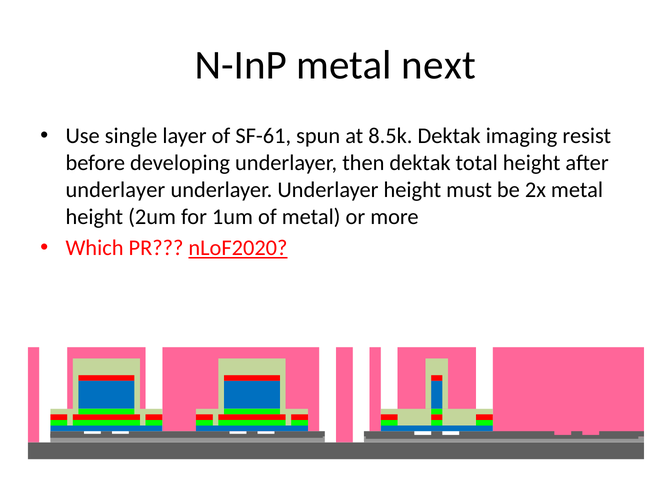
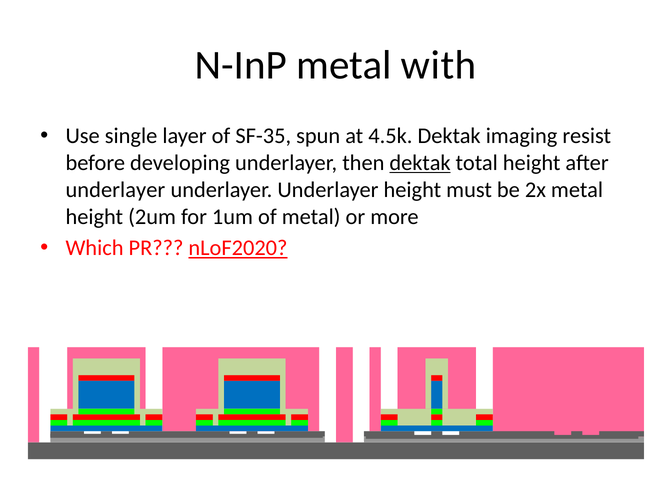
next: next -> with (439, 65)
SF-61: SF-61 -> SF-35 (263, 136)
8.5k: 8.5k -> 4.5k (390, 136)
dektak underline: none -> present (420, 163)
